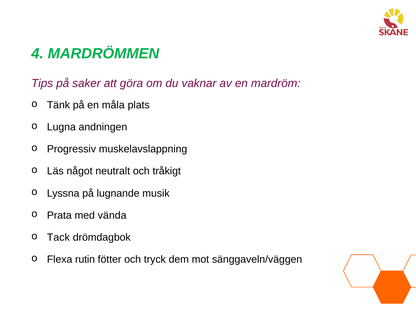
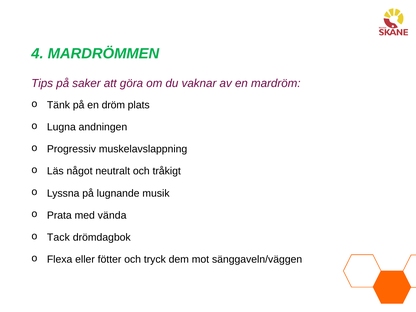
måla: måla -> dröm (113, 105)
rutin: rutin -> eller (85, 259)
